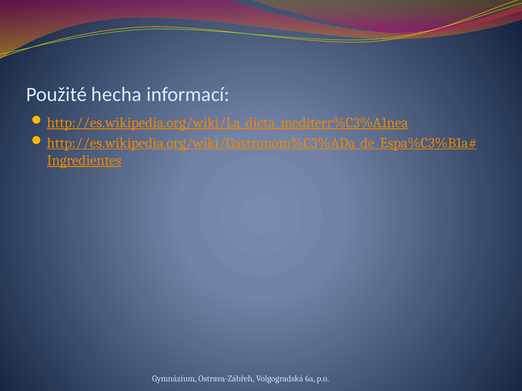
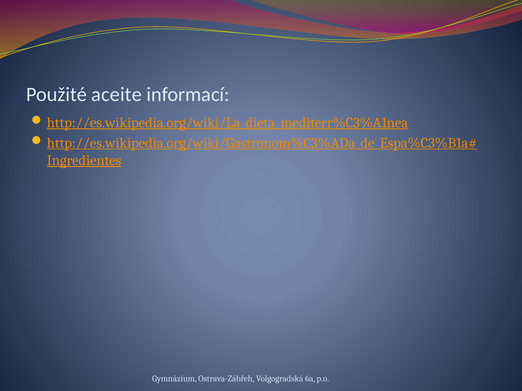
hecha: hecha -> aceite (117, 95)
